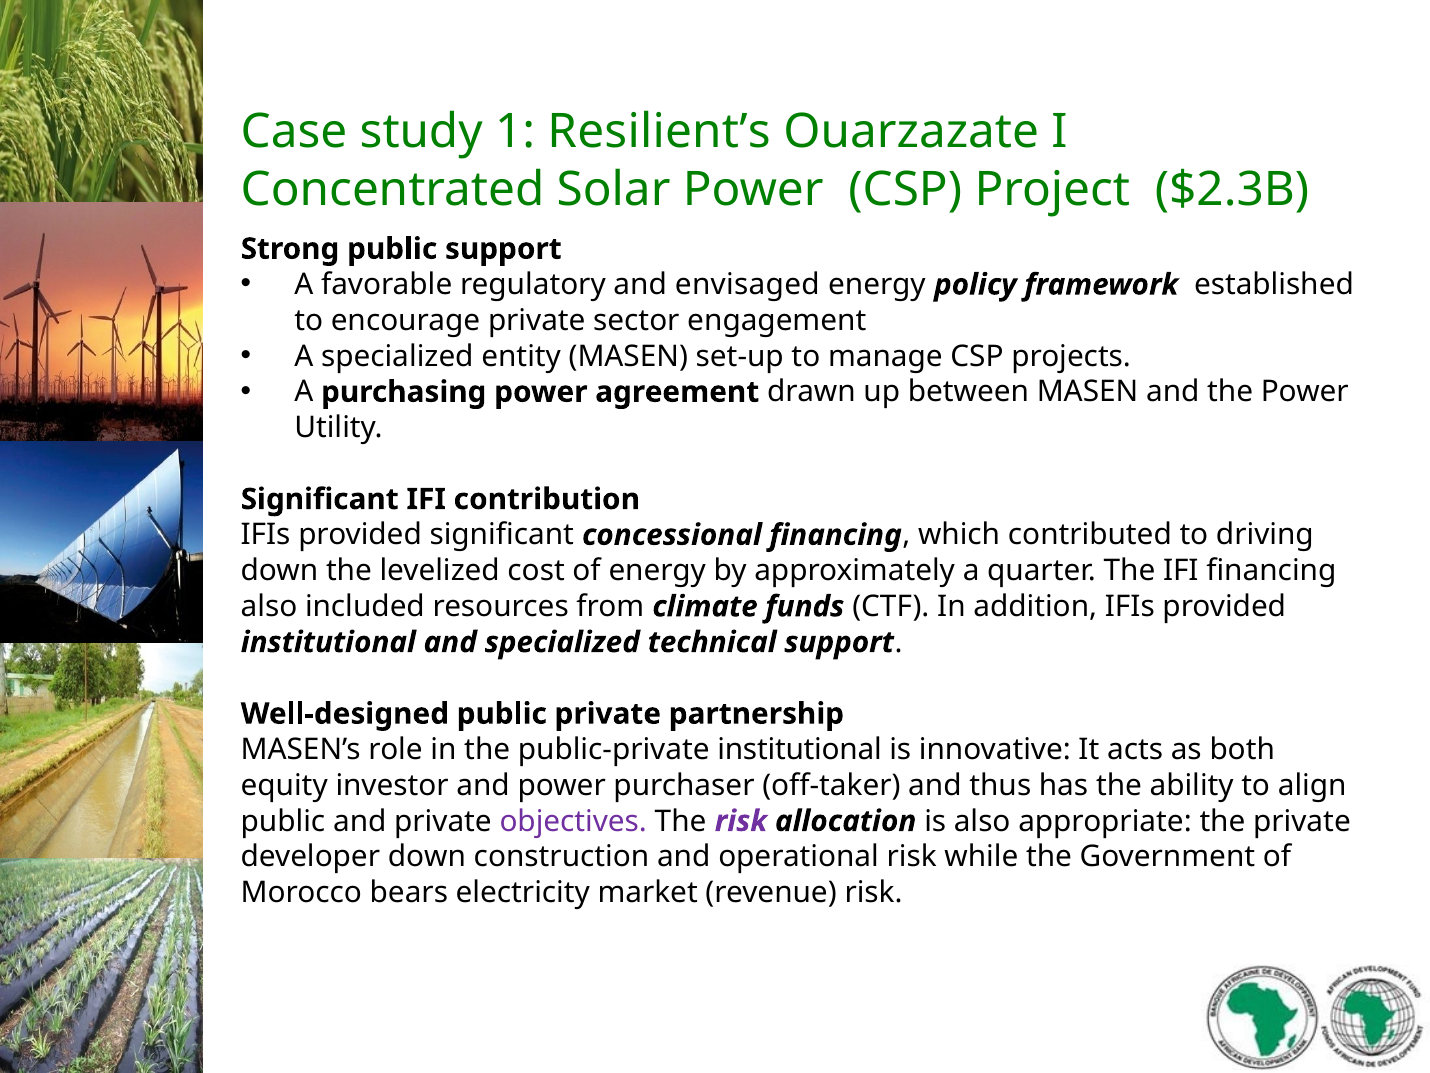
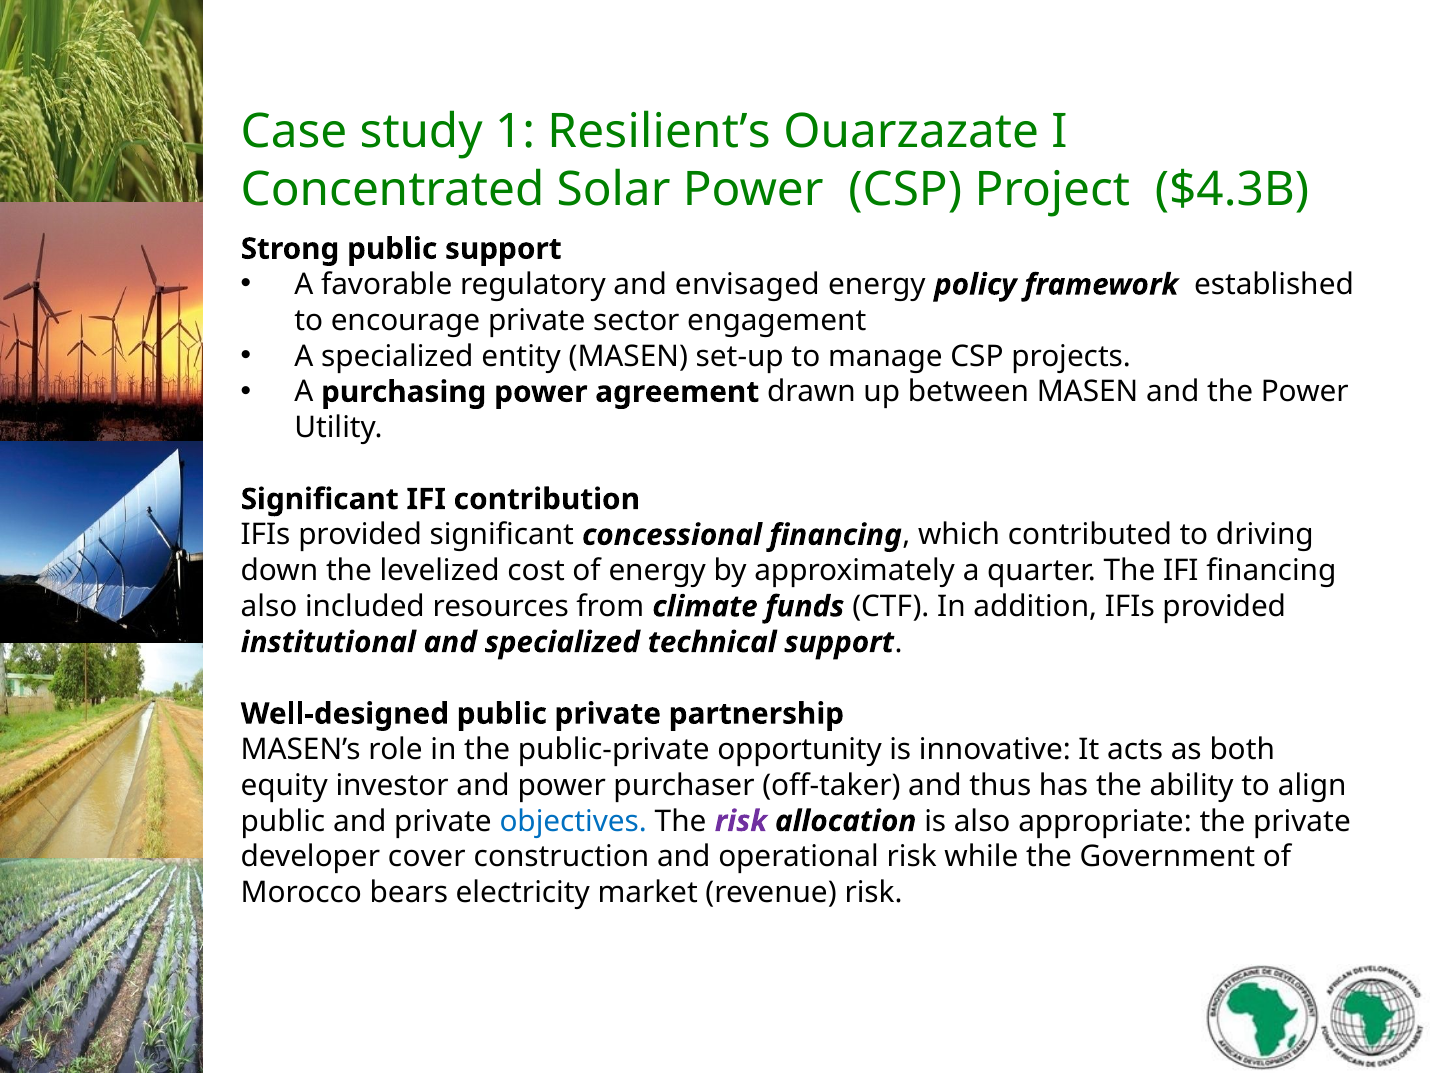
$2.3B: $2.3B -> $4.3B (1232, 189)
public-private institutional: institutional -> opportunity (800, 749)
objectives colour: purple -> blue (573, 821)
developer down: down -> cover (427, 857)
